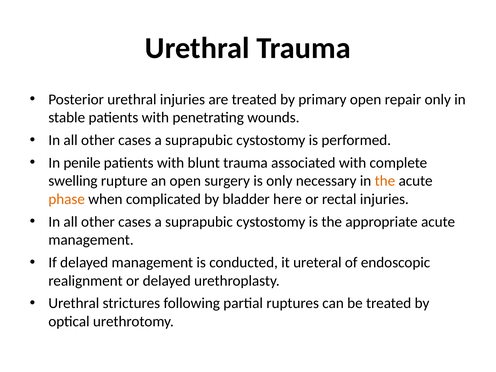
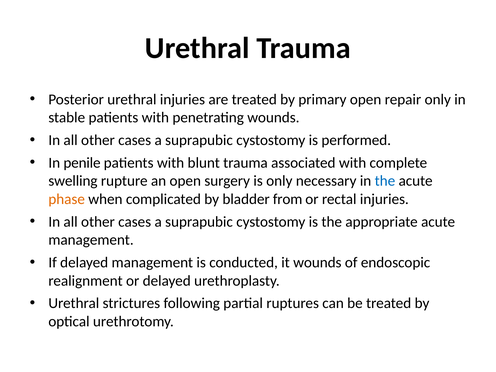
the colour: orange -> blue (385, 181)
here: here -> from (288, 199)
it ureteral: ureteral -> wounds (317, 263)
